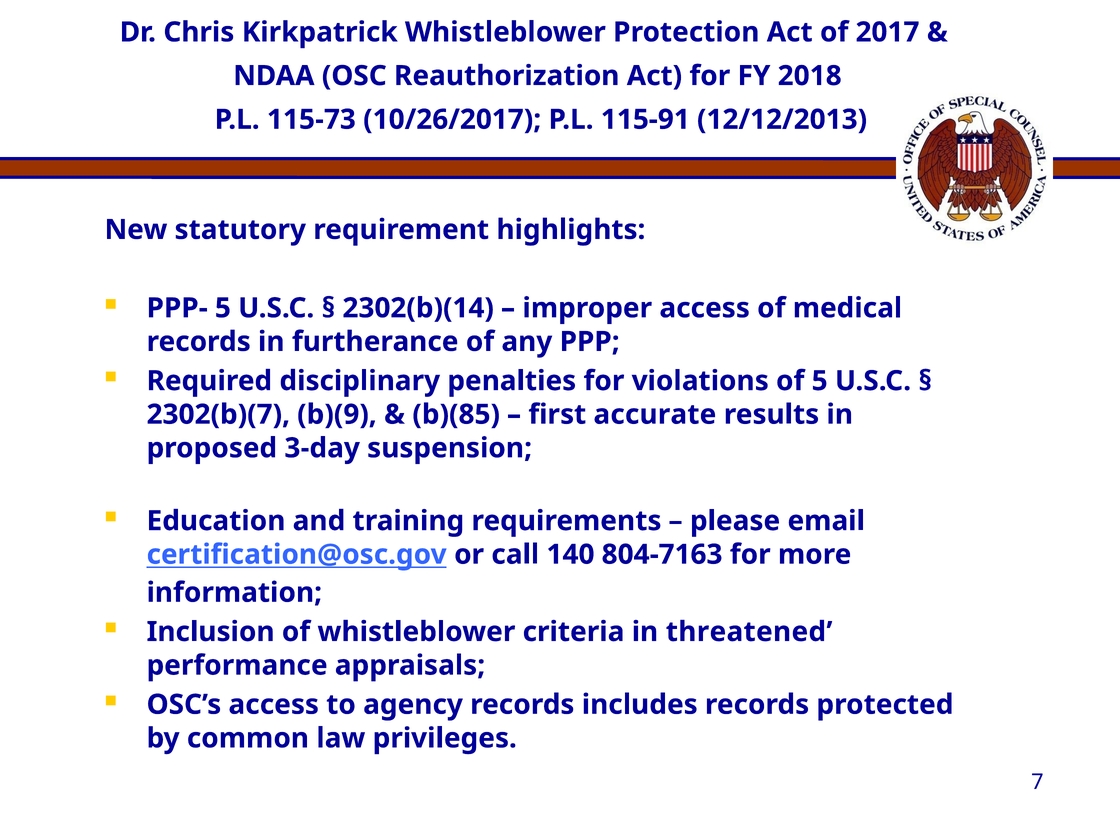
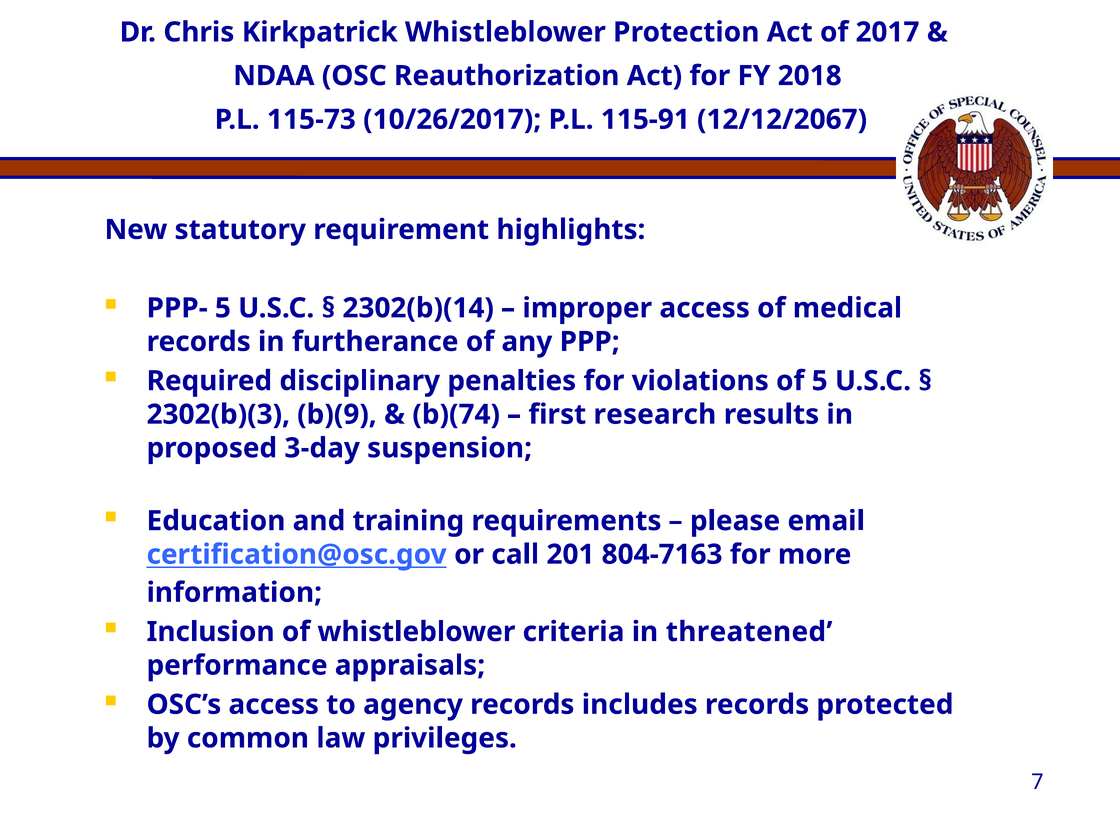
12/12/2013: 12/12/2013 -> 12/12/2067 (782, 120)
2302(b)(7: 2302(b)(7 -> 2302(b)(3 (218, 415)
b)(85: b)(85 -> b)(74 (456, 415)
accurate: accurate -> research (655, 415)
140: 140 -> 201 (570, 555)
